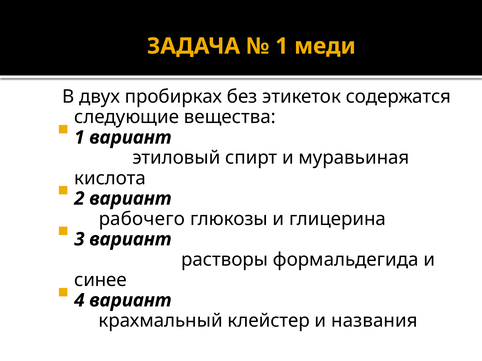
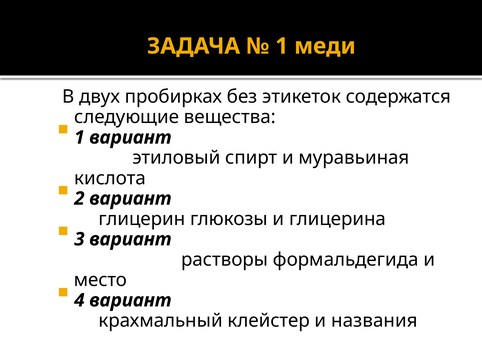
рабочего: рабочего -> глицерин (142, 219)
синее: синее -> место (101, 280)
